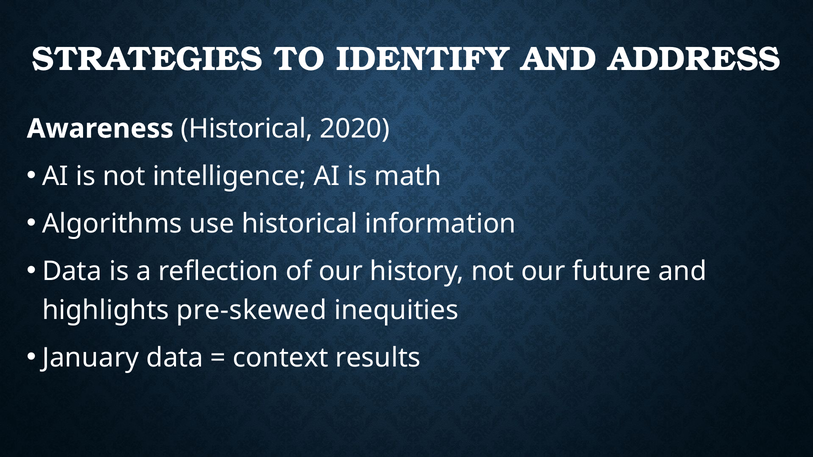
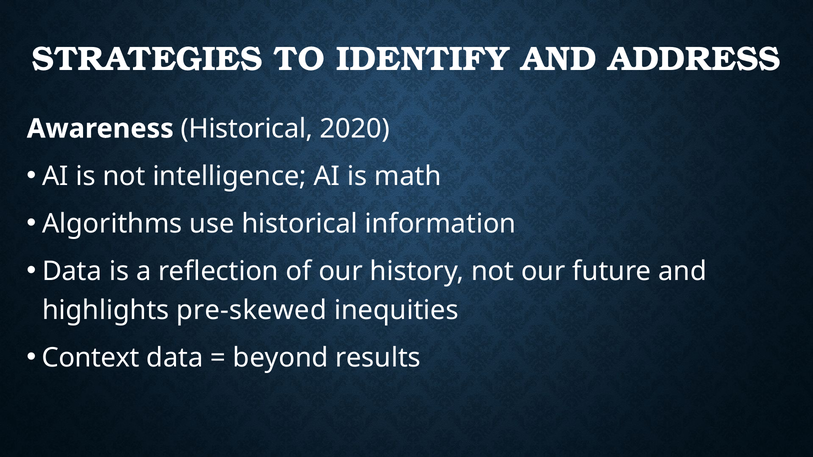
January: January -> Context (91, 358)
context: context -> beyond (281, 358)
